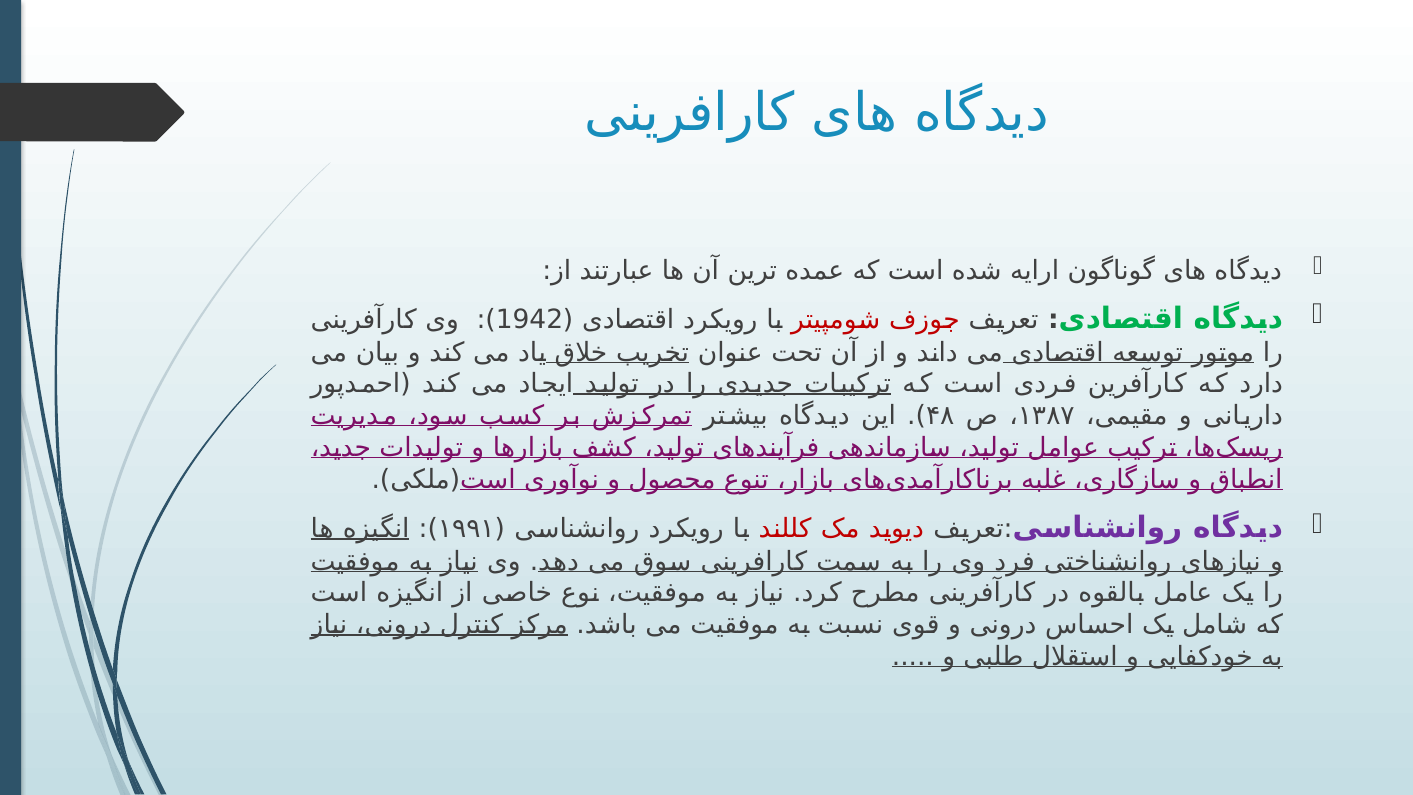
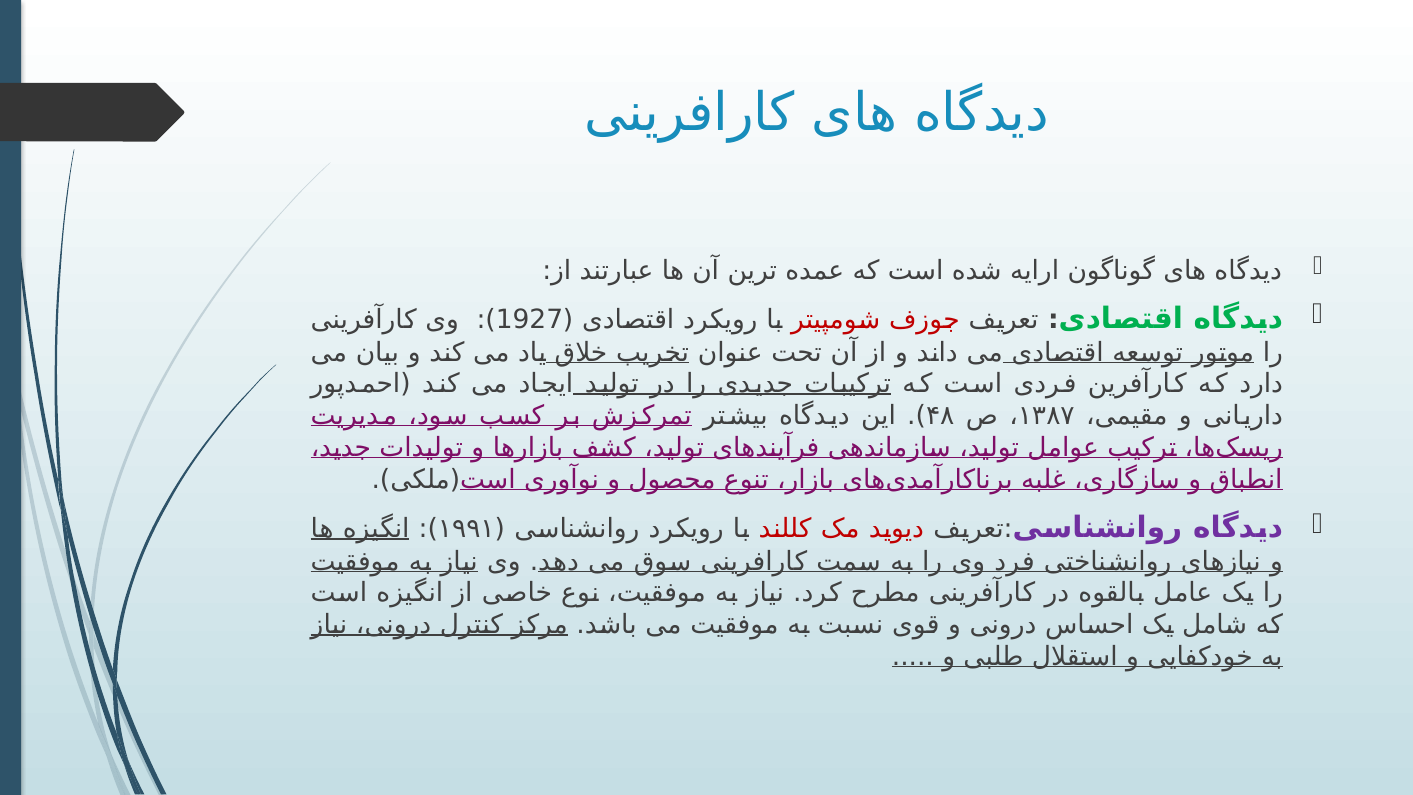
1942: 1942 -> 1927 (530, 320)
